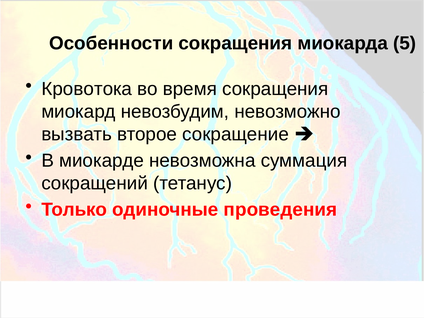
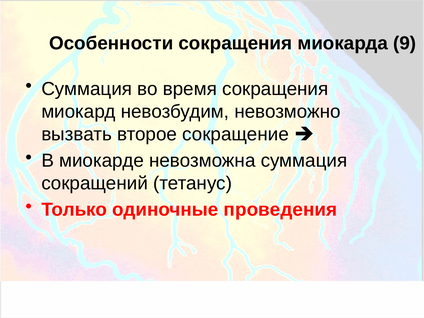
5: 5 -> 9 (405, 43)
Кровотока: Кровотока -> Суммация (87, 89)
